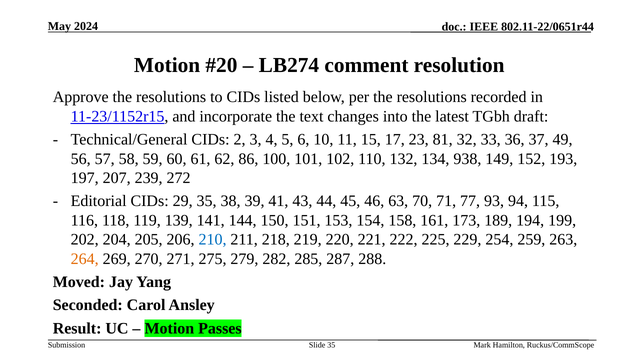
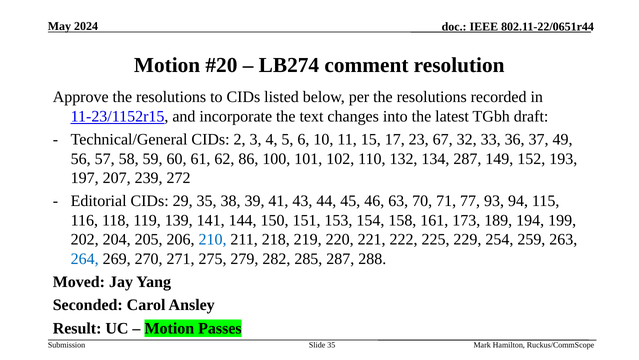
81: 81 -> 67 (443, 139)
134 938: 938 -> 287 (467, 158)
264 colour: orange -> blue (85, 258)
